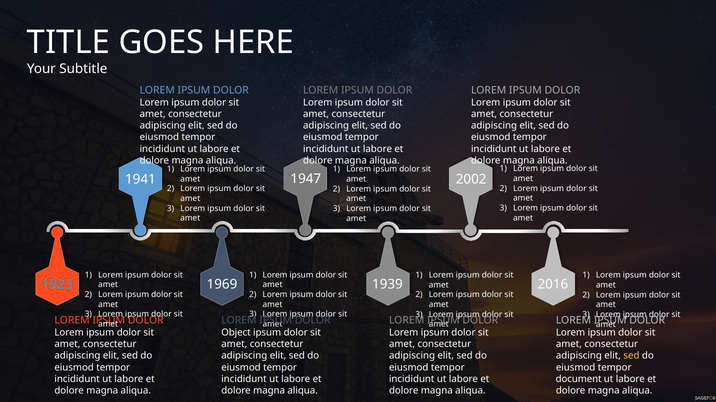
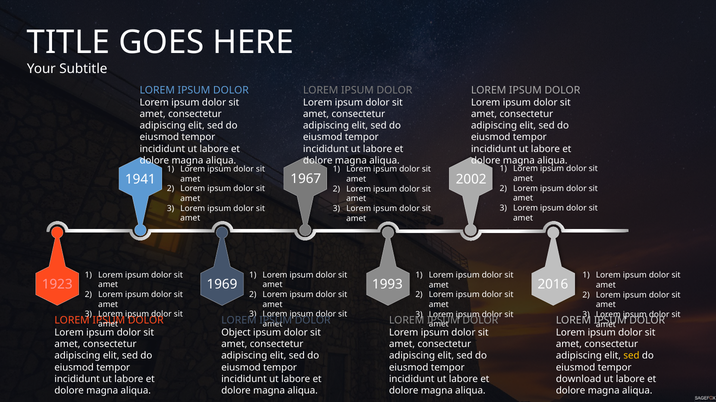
1947: 1947 -> 1967 (306, 179)
1923 colour: light blue -> pink (57, 285)
1939: 1939 -> 1993 (387, 285)
document: document -> download (579, 380)
